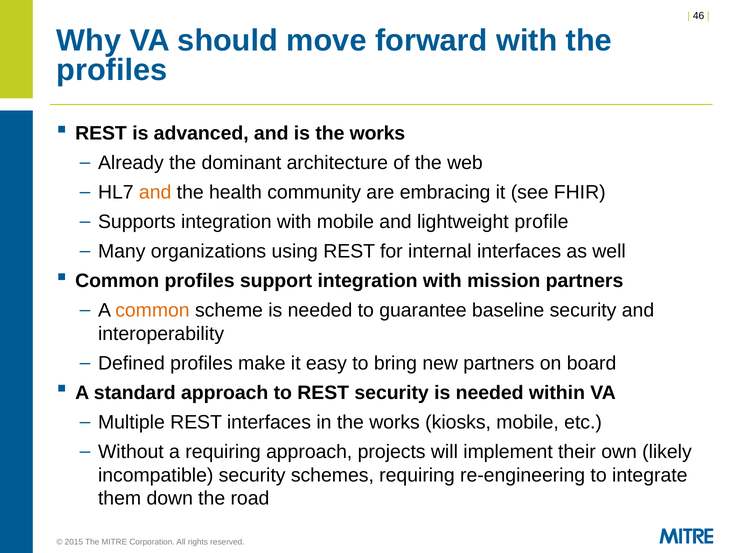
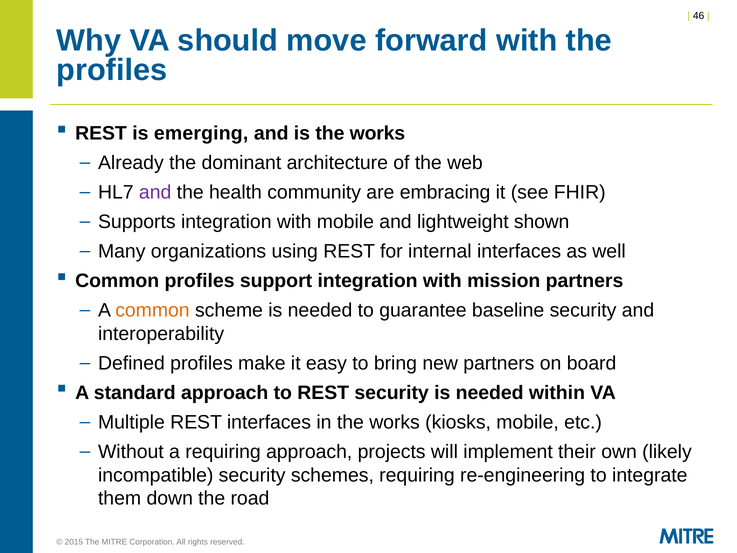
advanced: advanced -> emerging (201, 133)
and colour: orange -> purple (155, 192)
profile: profile -> shown (542, 222)
